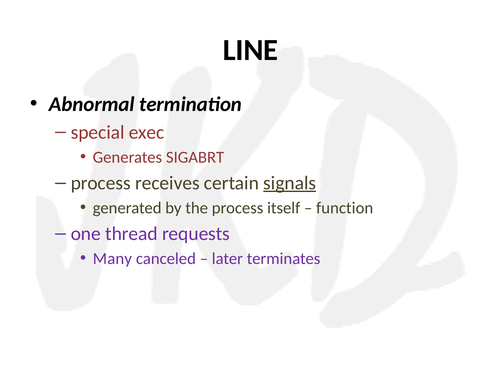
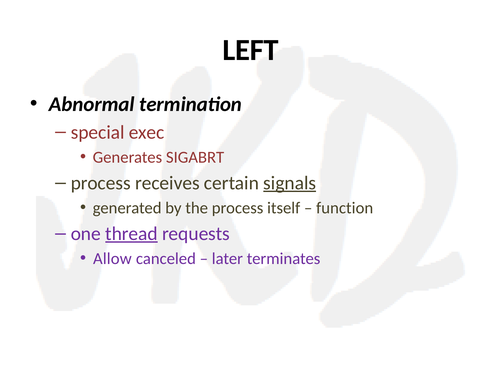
LINE: LINE -> LEFT (251, 50)
thread underline: none -> present (131, 234)
Many: Many -> Allow (112, 258)
